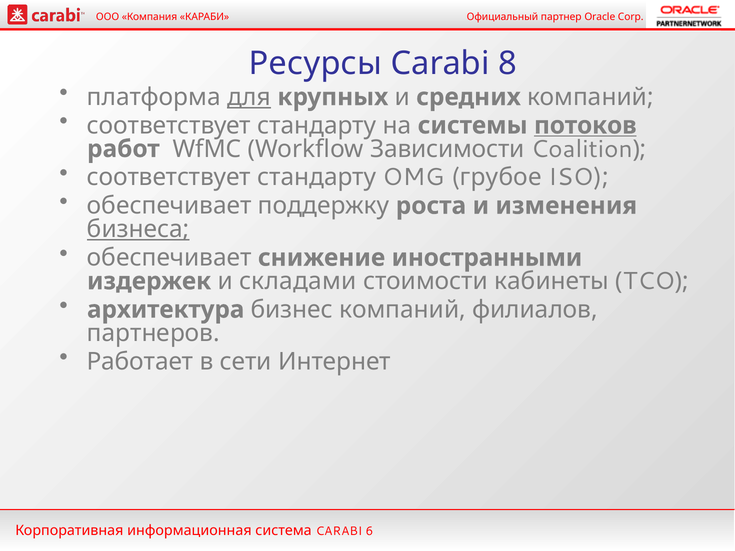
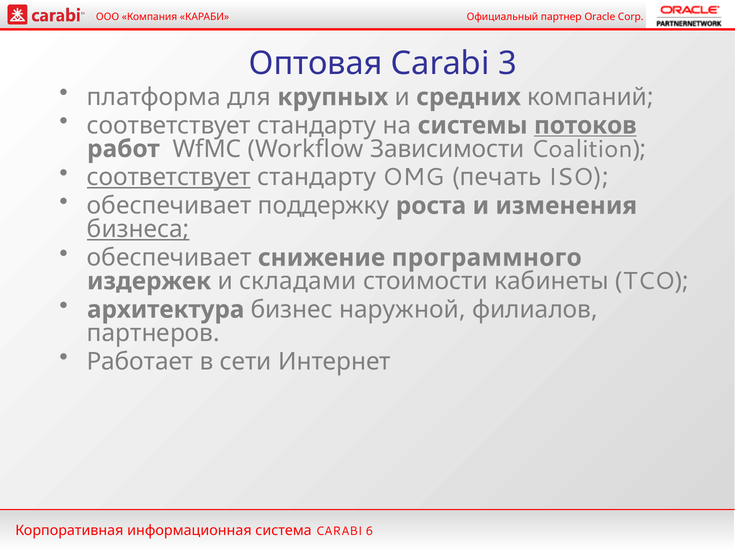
Ресурсы: Ресурсы -> Оптовая (316, 63)
8: 8 -> 3 (507, 63)
для underline: present -> none (249, 97)
соответствует underline: none -> present (169, 177)
грубое: грубое -> печать (501, 177)
иностранными: иностранными -> программного (487, 258)
бизнес компаний: компаний -> наружной (402, 310)
